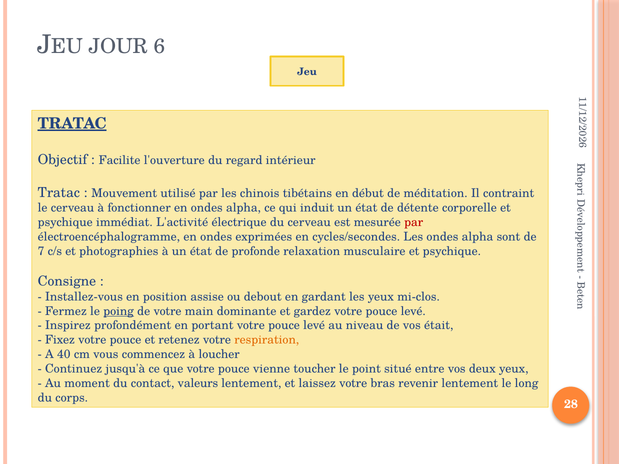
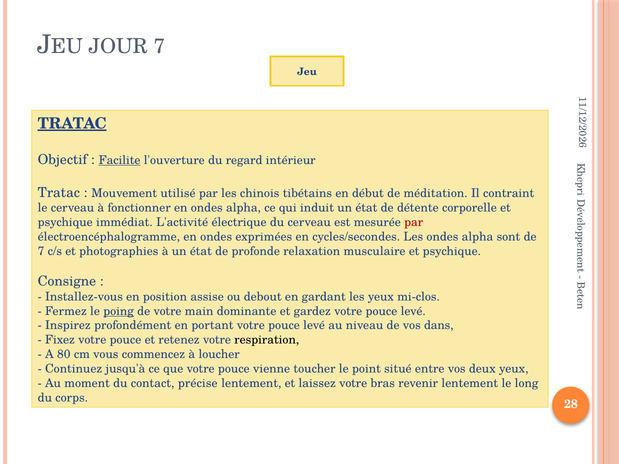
JOUR 6: 6 -> 7 (159, 46)
Facilite underline: none -> present (120, 160)
était: était -> dans (439, 326)
respiration colour: orange -> black (267, 340)
40: 40 -> 80 (64, 355)
valeurs: valeurs -> précise (198, 383)
